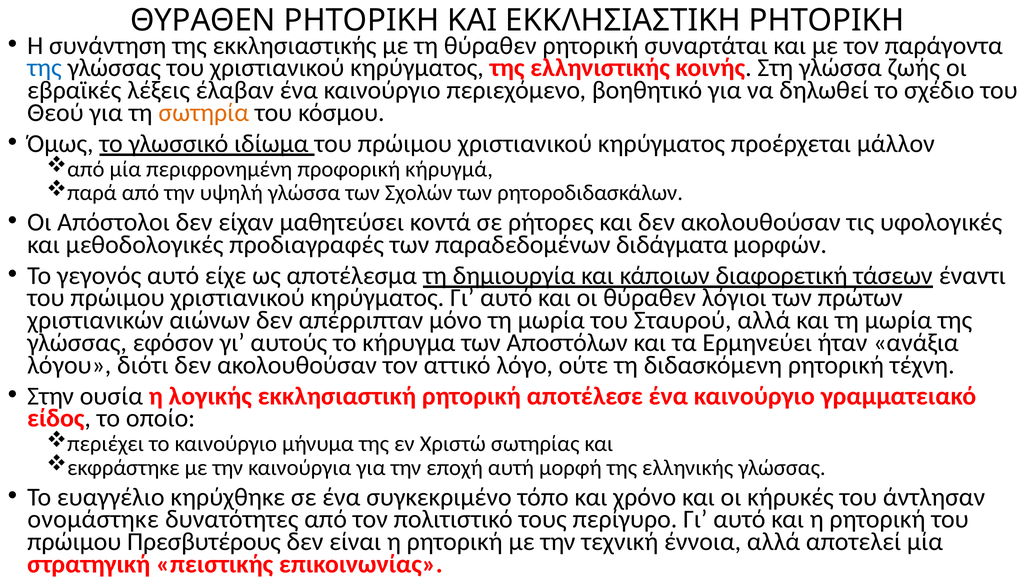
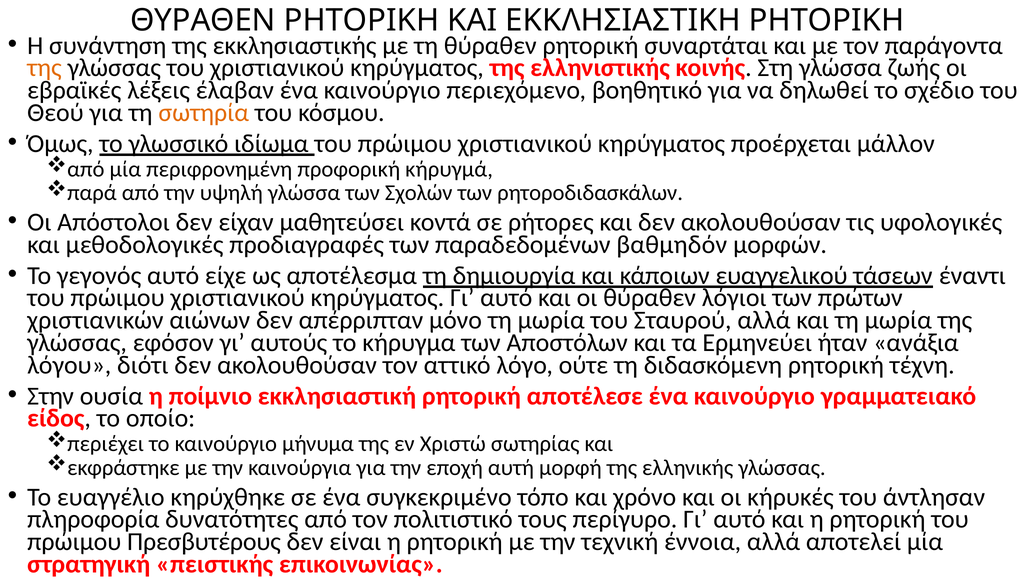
της colour: blue -> orange (44, 68)
διδάγματα: διδάγματα -> βαθμηδόν (672, 245)
διαφορετική: διαφορετική -> ευαγγελικού (782, 276)
λογικής: λογικής -> ποίμνιο (210, 396)
ονομάστηκε: ονομάστηκε -> πληροφορία (93, 520)
